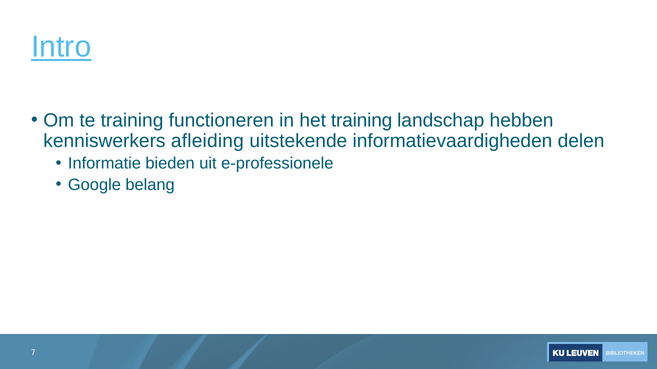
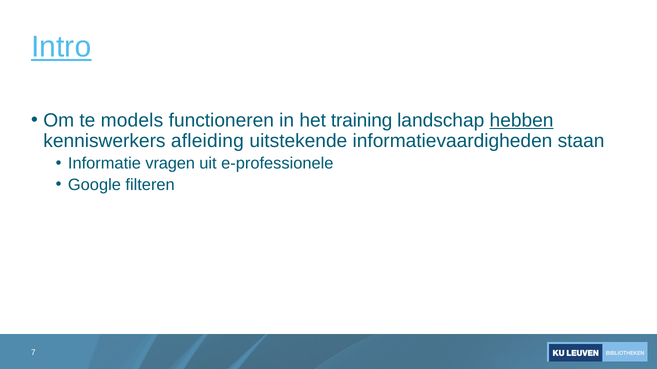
te training: training -> models (132, 120)
hebben underline: none -> present (522, 120)
delen: delen -> staan (581, 141)
bieden: bieden -> vragen (170, 164)
belang: belang -> filteren (150, 185)
